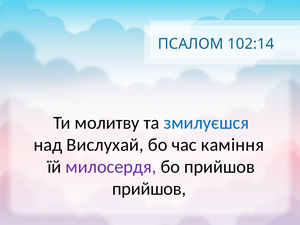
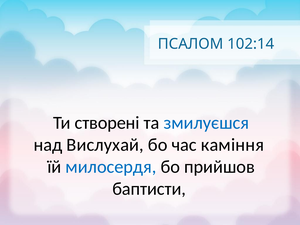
молитву: молитву -> створені (107, 123)
милосердя colour: purple -> blue (111, 167)
прийшов: прийшов -> баптисти (149, 189)
